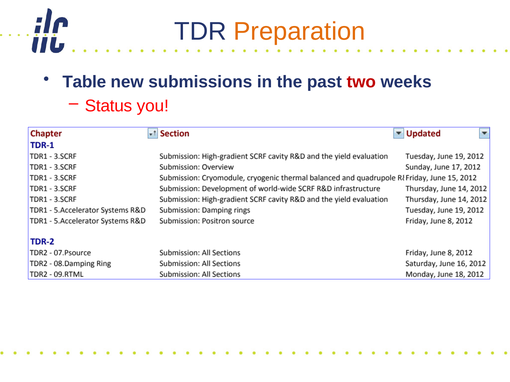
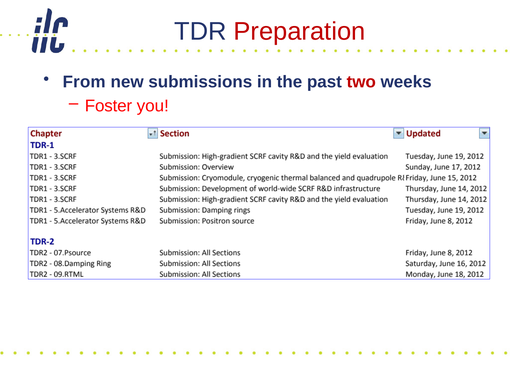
Preparation colour: orange -> red (300, 32)
Table: Table -> From (84, 82)
Status: Status -> Foster (108, 106)
